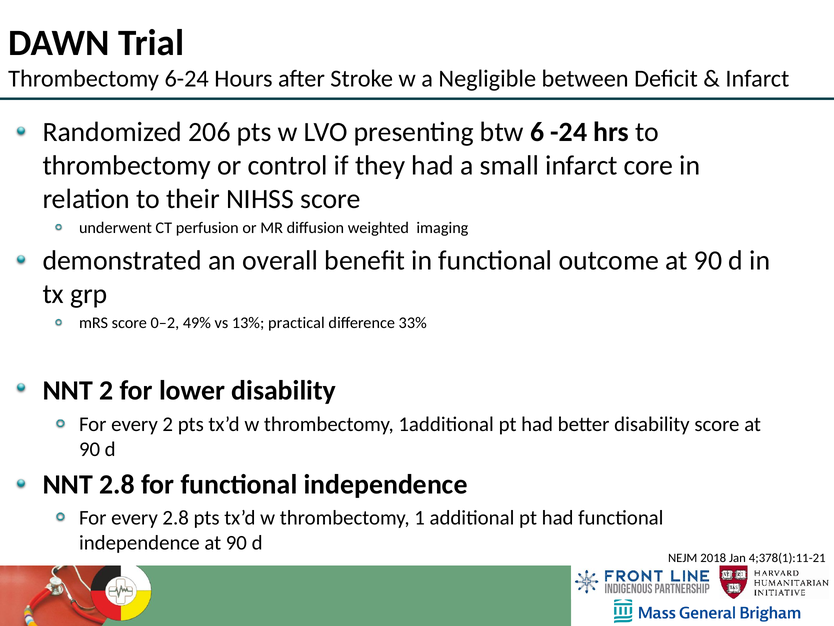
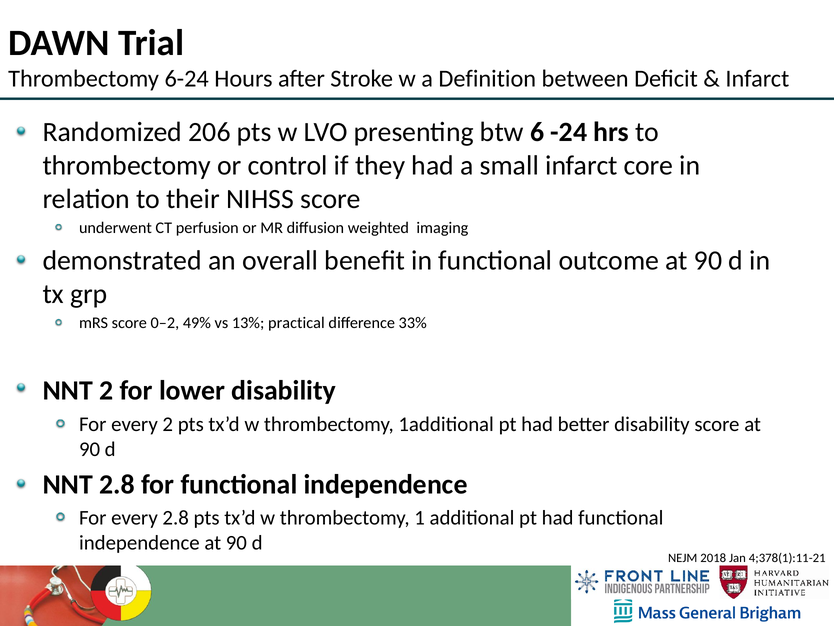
Negligible: Negligible -> Definition (487, 79)
